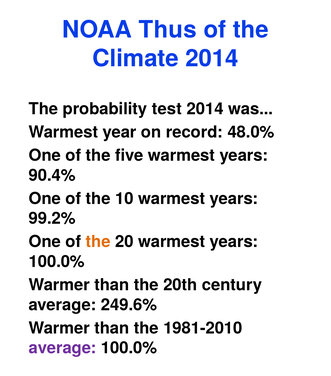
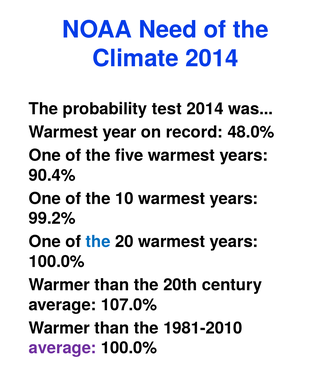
Thus: Thus -> Need (168, 30)
the colour: orange -> blue (98, 241)
249.6%: 249.6% -> 107.0% (129, 304)
